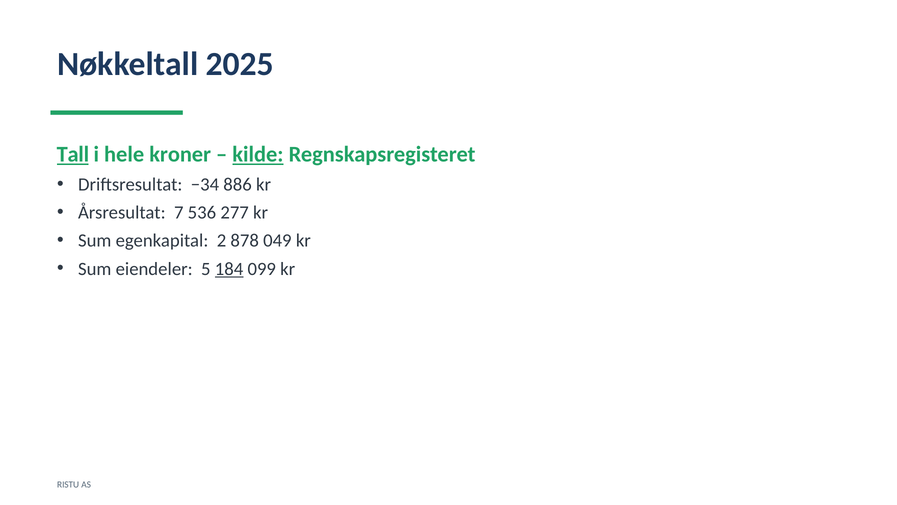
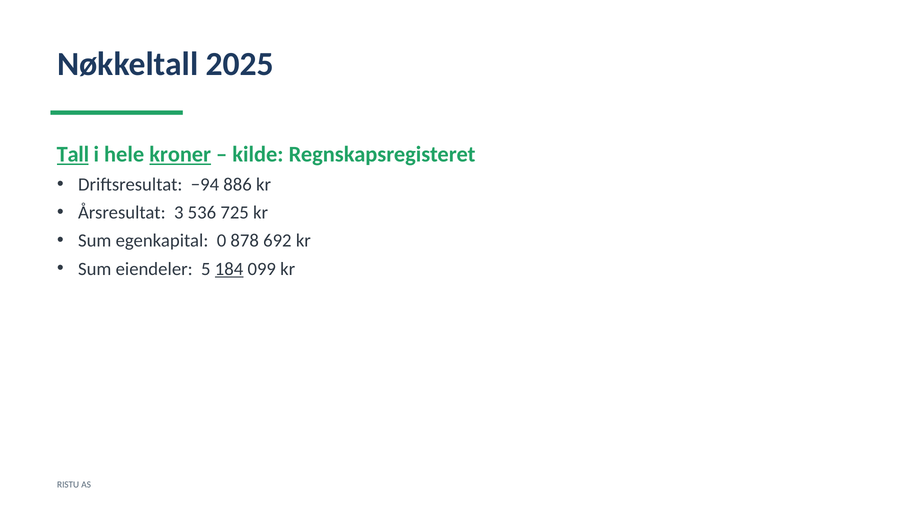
kroner underline: none -> present (180, 154)
kilde underline: present -> none (258, 154)
−34: −34 -> −94 (205, 184)
7: 7 -> 3 (179, 212)
277: 277 -> 725 (235, 212)
2: 2 -> 0 (222, 241)
049: 049 -> 692 (277, 241)
